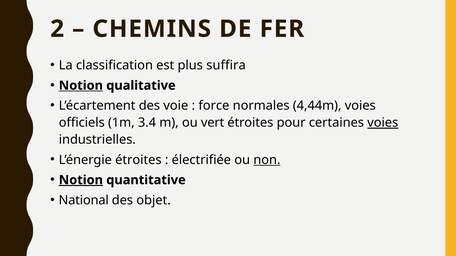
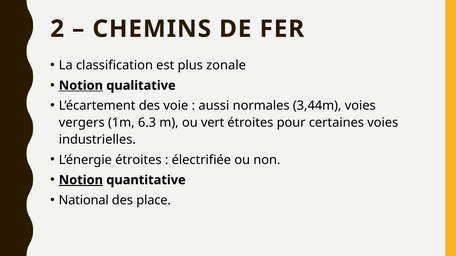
suffira: suffira -> zonale (226, 65)
force: force -> aussi (214, 106)
4,44m: 4,44m -> 3,44m (317, 106)
officiels: officiels -> vergers (82, 123)
3.4: 3.4 -> 6.3 (147, 123)
voies underline: present -> none (383, 123)
non underline: present -> none (267, 160)
objet: objet -> place (154, 201)
